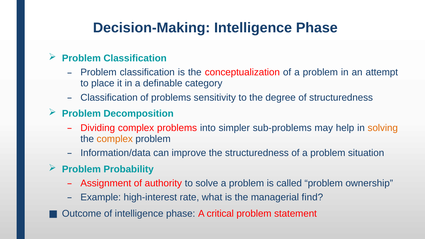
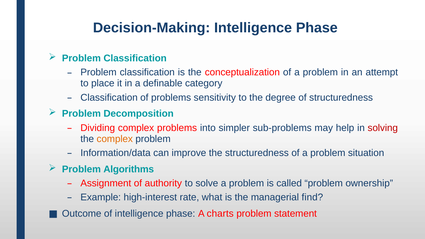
solving colour: orange -> red (383, 128)
Probability: Probability -> Algorithms (129, 169)
critical: critical -> charts (220, 214)
